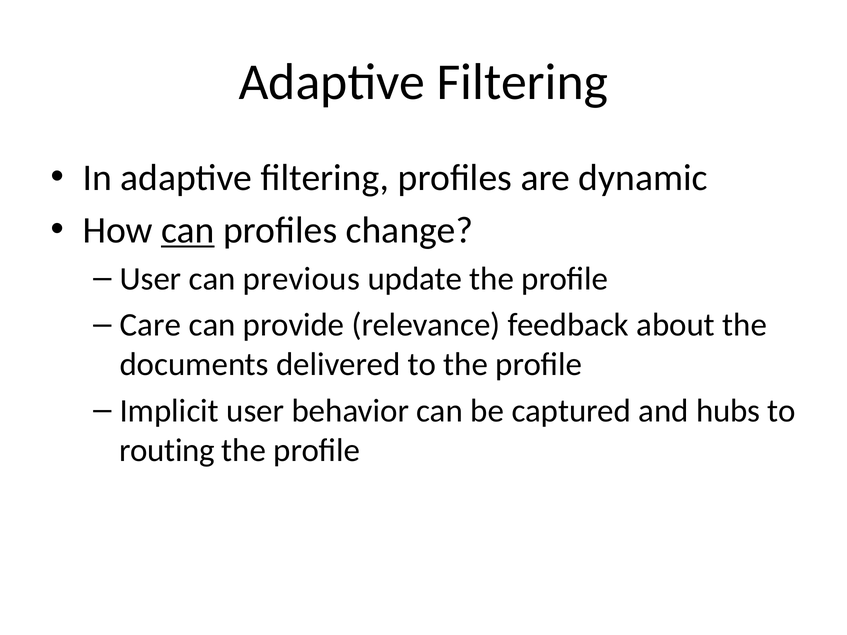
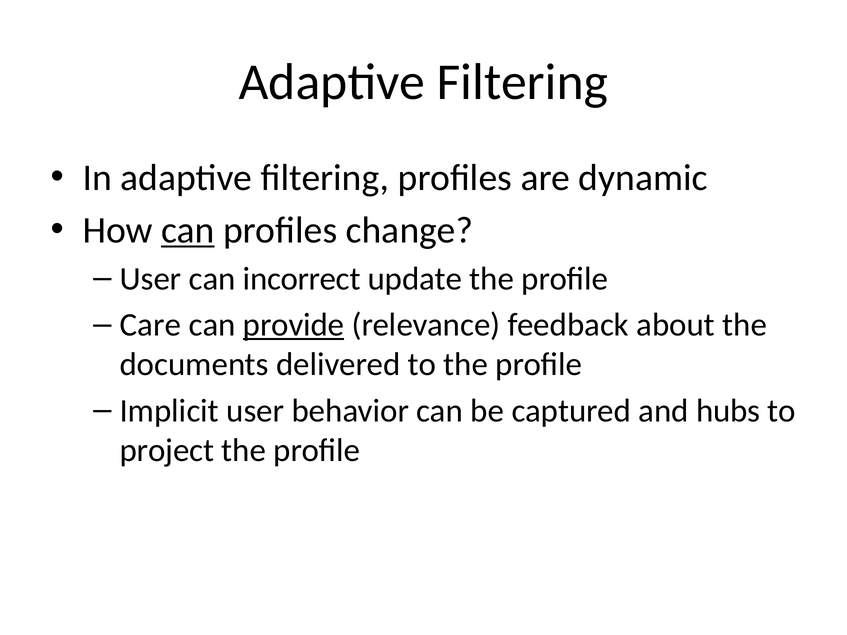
previous: previous -> incorrect (302, 279)
provide underline: none -> present (294, 325)
routing: routing -> project (167, 450)
